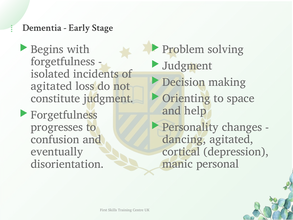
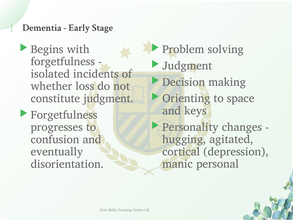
agitated: agitated -> whether (51, 86)
help: help -> keys (195, 111)
dancing: dancing -> hugging (184, 139)
